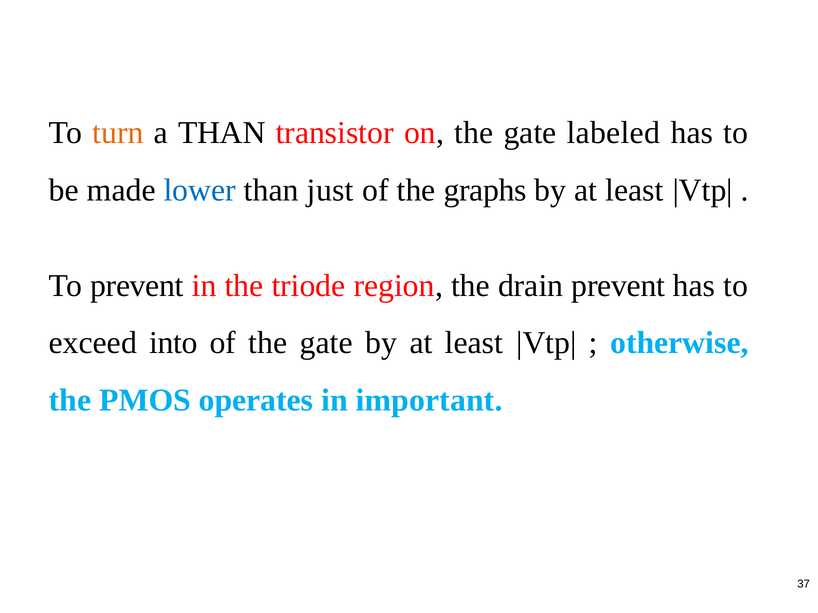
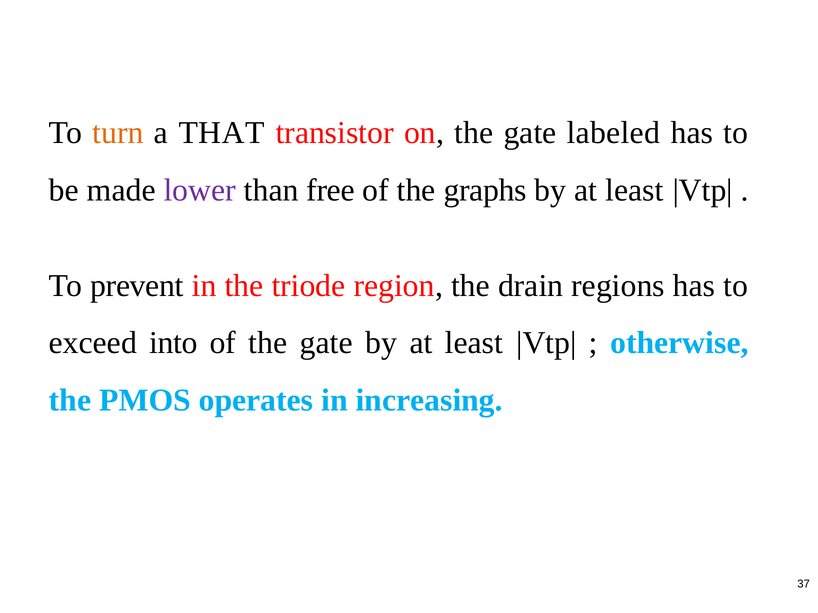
a THAN: THAN -> THAT (222, 133)
lower colour: blue -> purple (200, 190)
just: just -> free (331, 190)
drain prevent: prevent -> regions (618, 286)
important: important -> increasing (429, 400)
